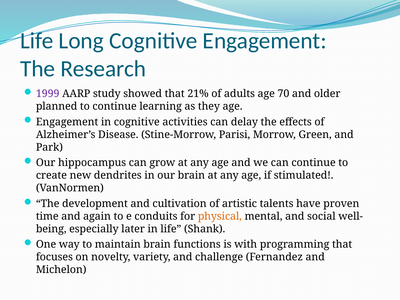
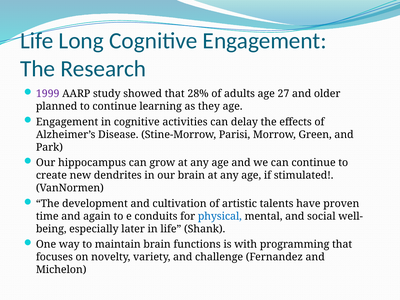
21%: 21% -> 28% (198, 94)
70: 70 -> 27 (283, 94)
physical colour: orange -> blue (220, 216)
